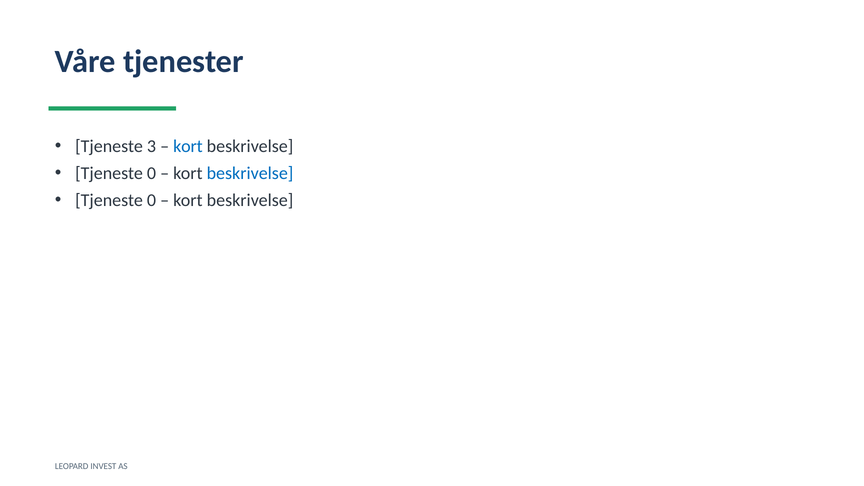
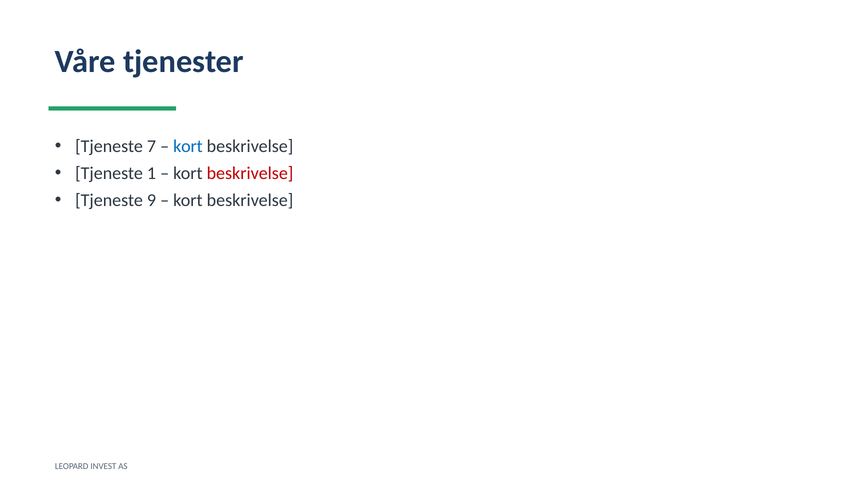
3: 3 -> 7 (151, 146)
0: 0 -> 1 (151, 173)
beskrivelse colour: blue -> red (250, 173)
0: 0 -> 9 (151, 200)
